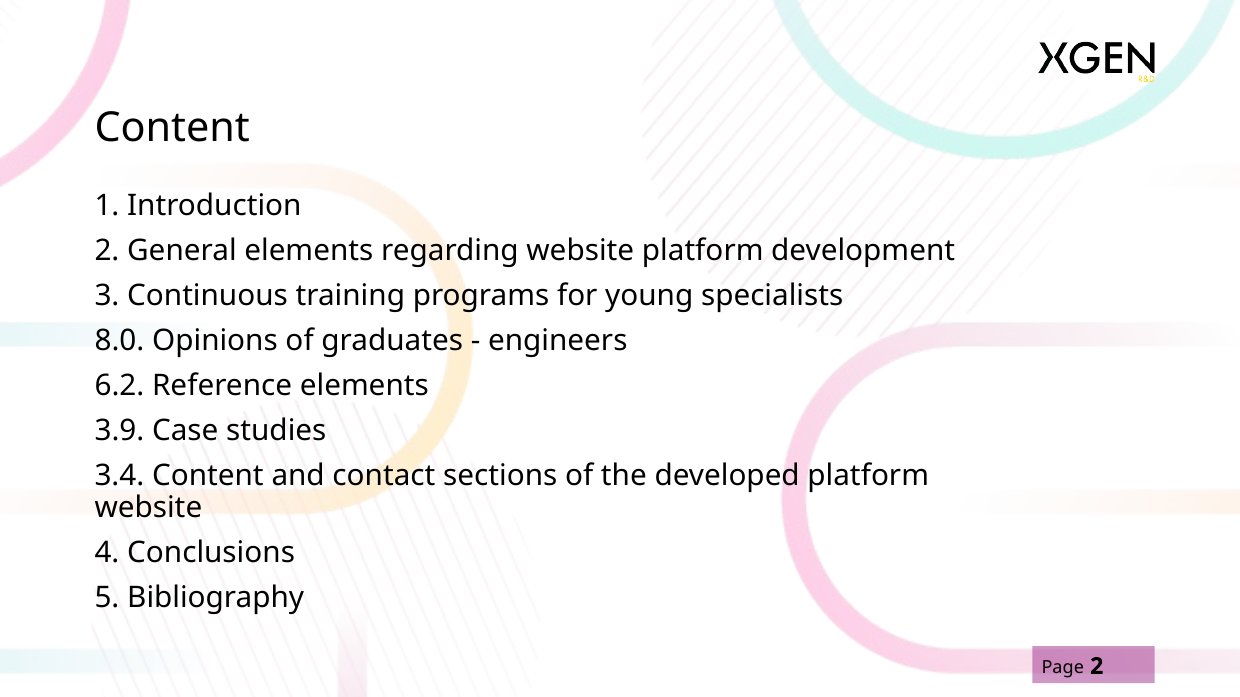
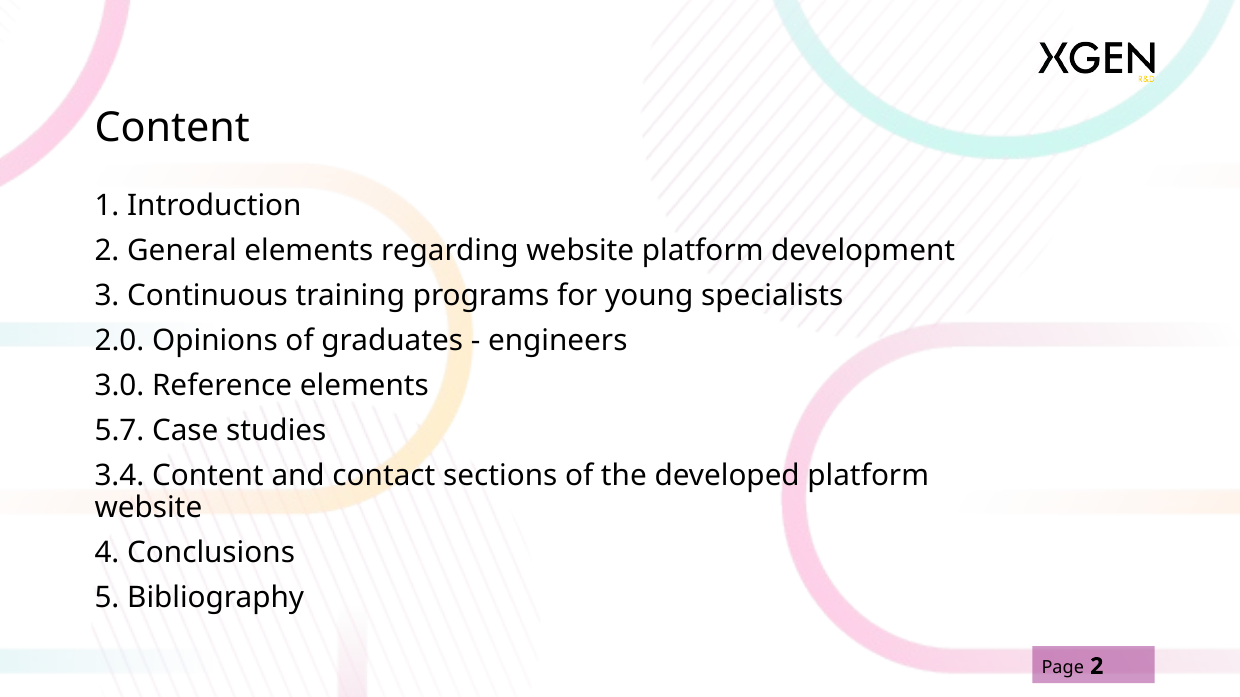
8.0: 8.0 -> 2.0 (119, 341)
6.2: 6.2 -> 3.0 (119, 386)
3.9: 3.9 -> 5.7 (119, 431)
